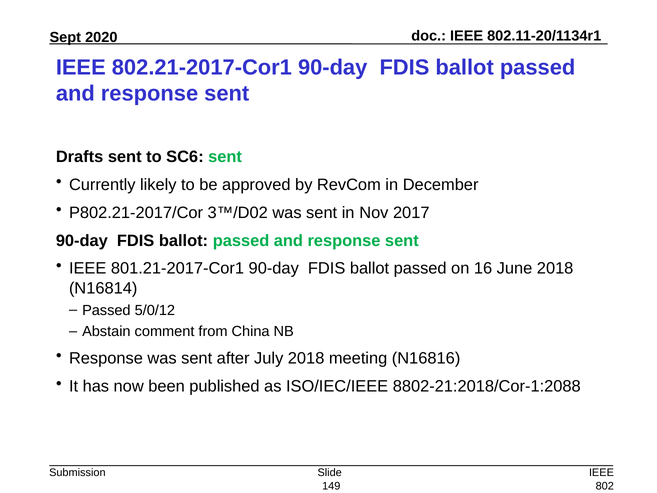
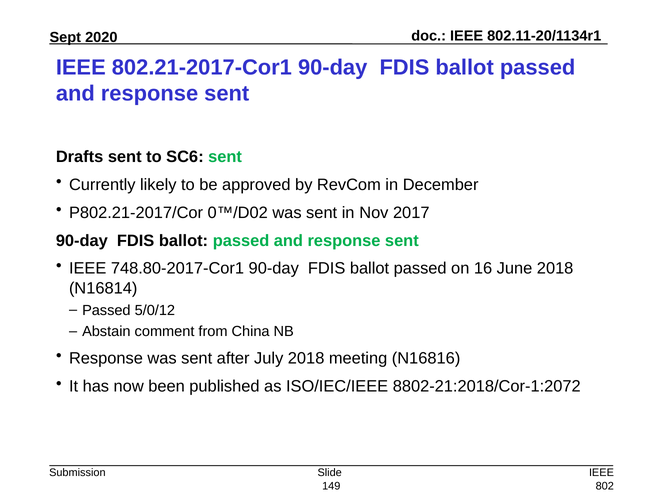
3™/D02: 3™/D02 -> 0™/D02 (238, 213)
801.21-2017-Cor1: 801.21-2017-Cor1 -> 748.80-2017-Cor1 (178, 268)
8802-21:2018/Cor-1:2088: 8802-21:2018/Cor-1:2088 -> 8802-21:2018/Cor-1:2072 (487, 386)
